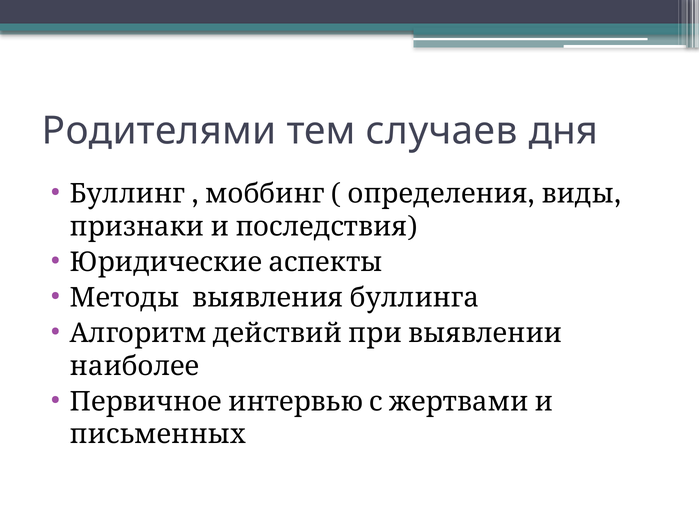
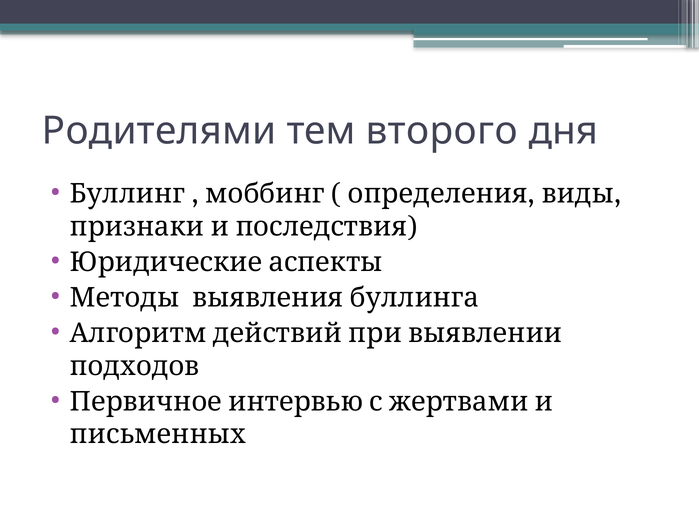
случаев: случаев -> второго (442, 131)
наиболее: наиболее -> подходов (135, 366)
